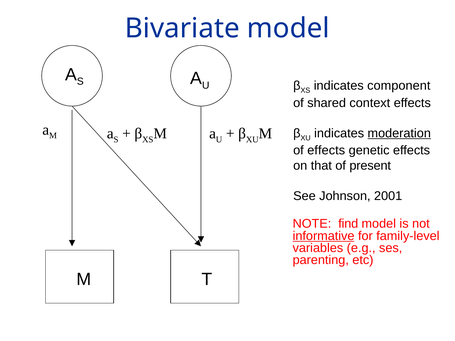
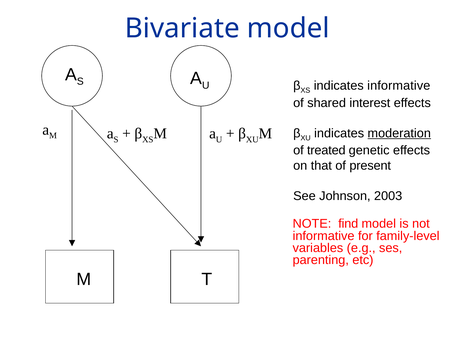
indicates component: component -> informative (399, 86)
context: context -> interest (370, 103)
of effects: effects -> treated (326, 151)
2001: 2001 -> 2003 (388, 196)
informative underline: present -> none (324, 236)
